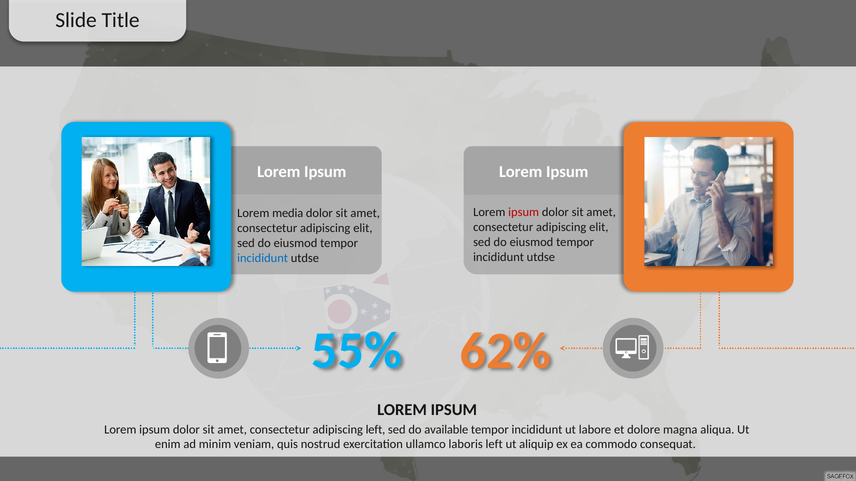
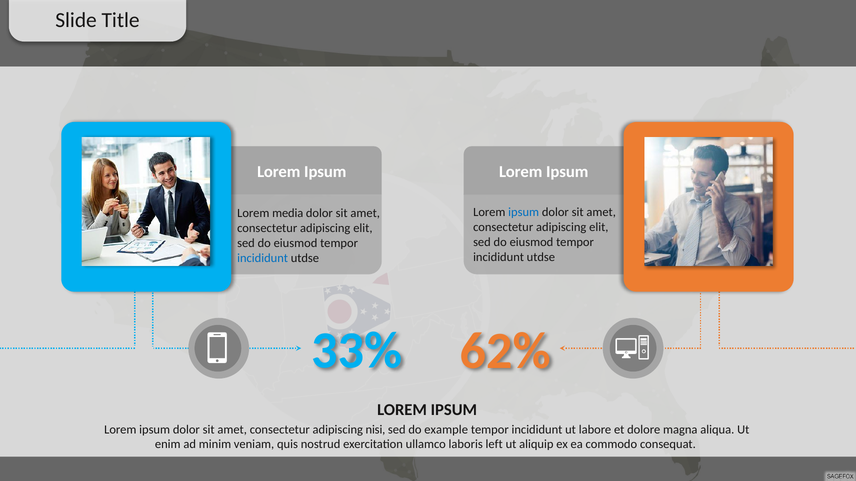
ipsum colour: red -> blue (524, 213)
55%: 55% -> 33% (357, 351)
adipiscing left: left -> nisi (375, 430)
available: available -> example (446, 430)
